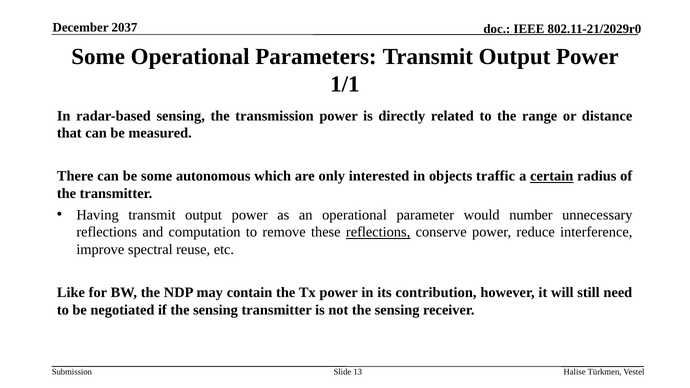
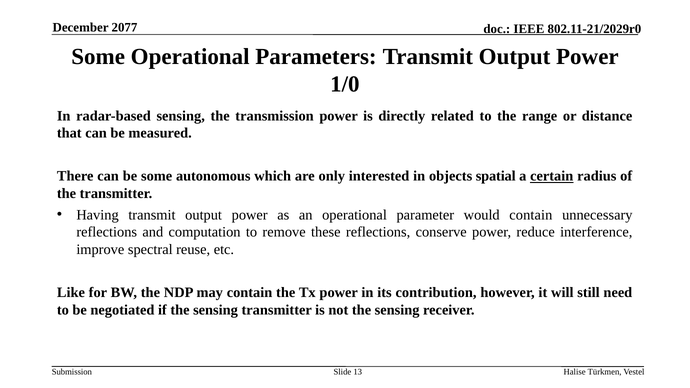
2037: 2037 -> 2077 (124, 27)
1/1: 1/1 -> 1/0 (345, 84)
traffic: traffic -> spatial (496, 176)
would number: number -> contain (531, 215)
reflections underline: present -> none (378, 232)
